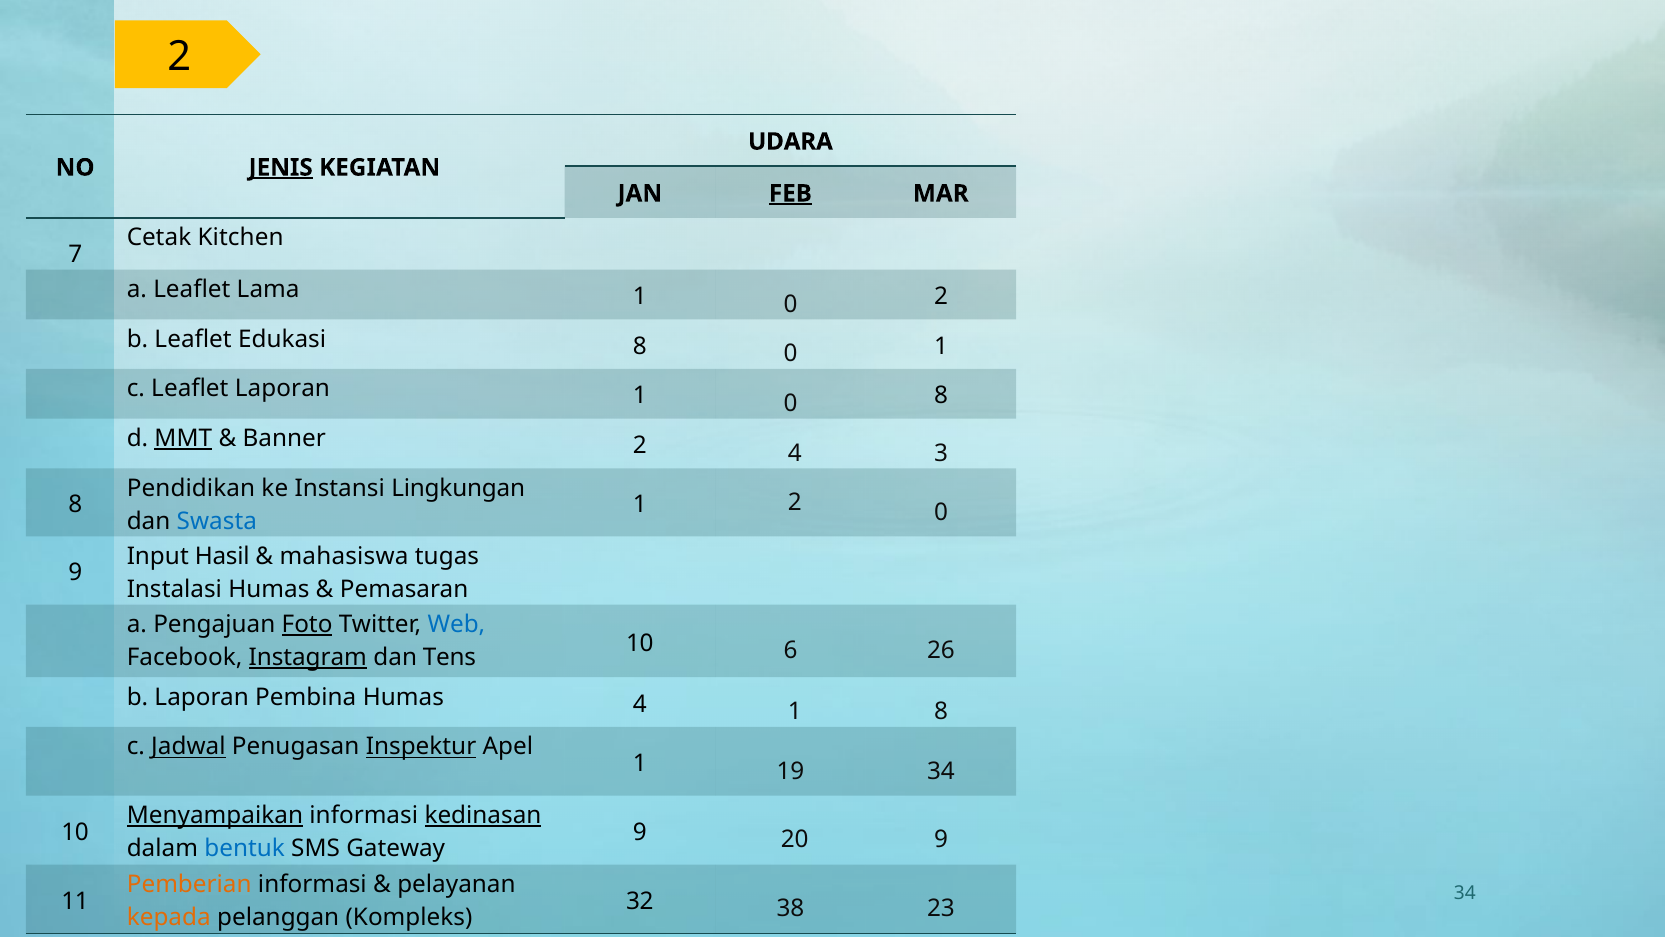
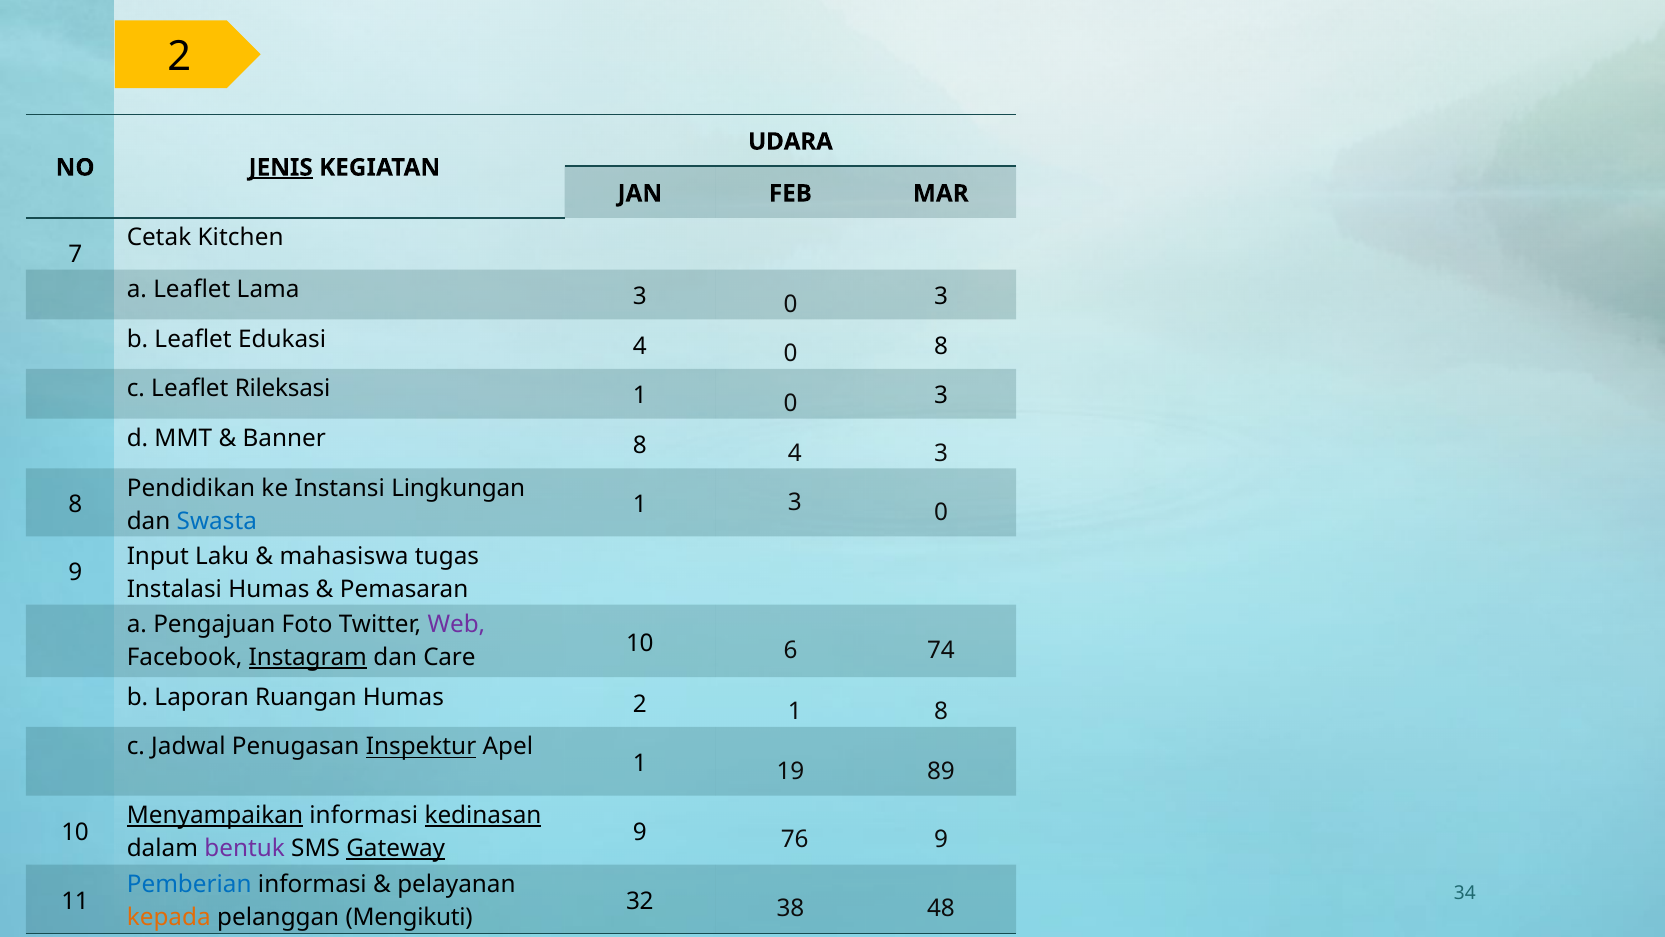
FEB underline: present -> none (790, 193)
Lama 1: 1 -> 3 (640, 296)
2: 2 -> 3 (941, 296)
Edukasi 8: 8 -> 4 (640, 346)
1: 1 -> 8 (941, 346)
Leaflet Laporan: Laporan -> Rileksasi (283, 389)
1 0 8: 8 -> 3 (941, 396)
MMT underline: present -> none (183, 438)
Banner 2: 2 -> 8 (640, 445)
1 2: 2 -> 3 (795, 503)
Hasil: Hasil -> Laku (222, 556)
Foto underline: present -> none (307, 624)
Web colour: blue -> purple (456, 624)
26: 26 -> 74 (941, 650)
Tens: Tens -> Care (449, 658)
Pembina: Pembina -> Ruangan (306, 697)
Humas 4: 4 -> 2 (640, 704)
Jadwal underline: present -> none (188, 747)
19 34: 34 -> 89 (941, 771)
20: 20 -> 76 (795, 840)
bentuk colour: blue -> purple (245, 849)
Gateway underline: none -> present (396, 849)
Pemberian colour: orange -> blue (189, 884)
23: 23 -> 48 (941, 909)
Kompleks: Kompleks -> Mengikuti (409, 917)
